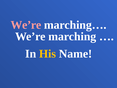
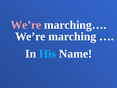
His colour: yellow -> light blue (48, 54)
